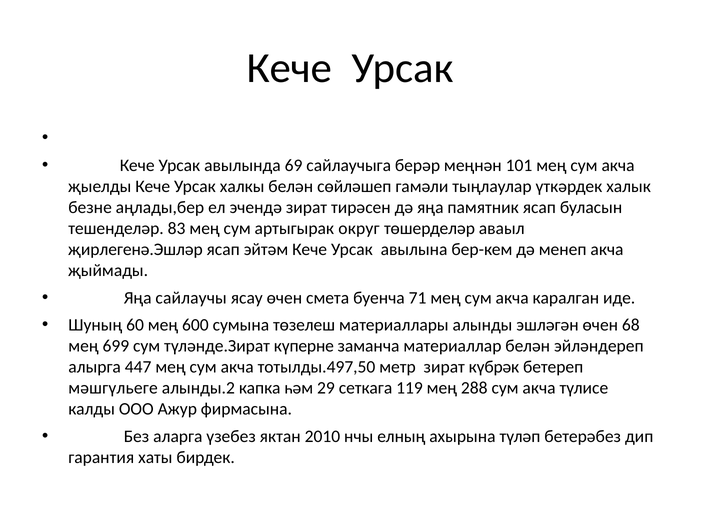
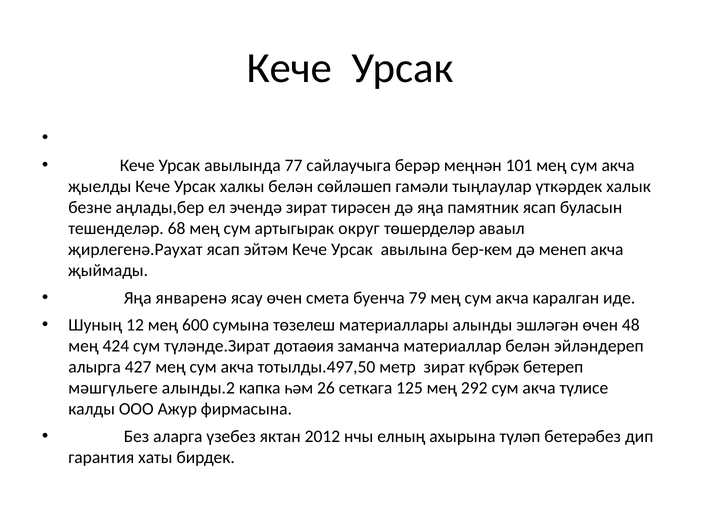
69: 69 -> 77 (294, 165)
83: 83 -> 68 (177, 228)
җирлегенә.Эшләр: җирлегенә.Эшләр -> җирлегенә.Раухат (136, 249)
сайлаучы: сайлаучы -> январенә (191, 298)
71: 71 -> 79 (418, 298)
60: 60 -> 12 (135, 325)
68: 68 -> 48 (631, 325)
699: 699 -> 424 (116, 346)
күперне: күперне -> дотаөия (304, 346)
447: 447 -> 427 (138, 367)
29: 29 -> 26 (326, 388)
119: 119 -> 125 (409, 388)
288: 288 -> 292 (474, 388)
2010: 2010 -> 2012 (322, 436)
